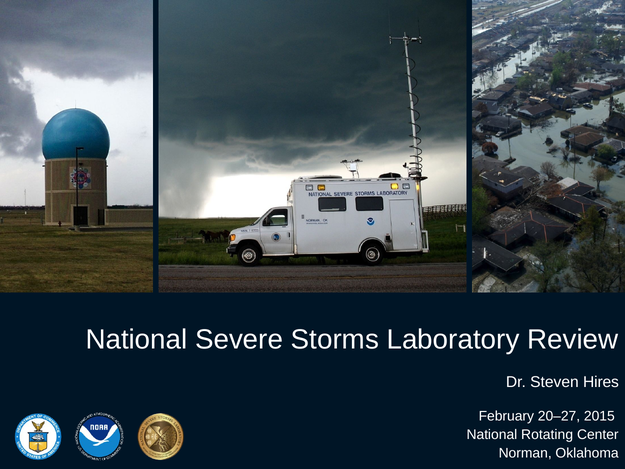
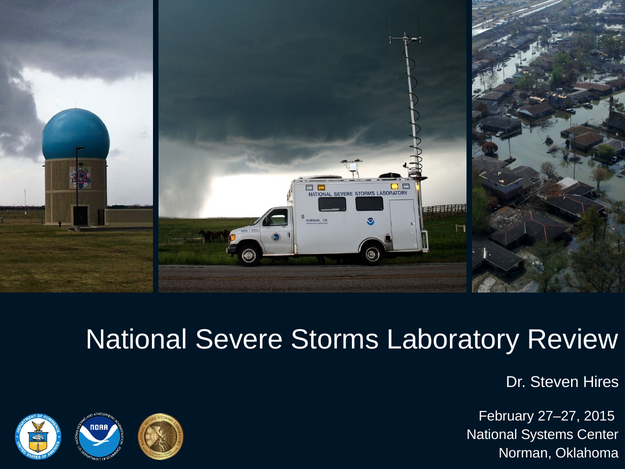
20–27: 20–27 -> 27–27 (559, 416)
Rotating: Rotating -> Systems (547, 434)
